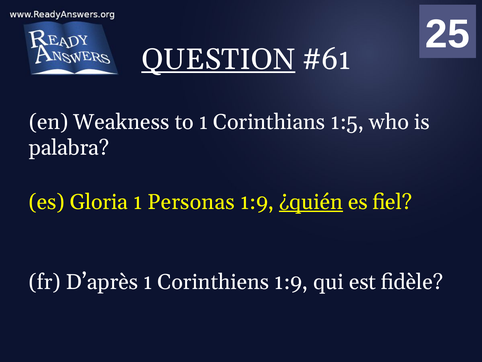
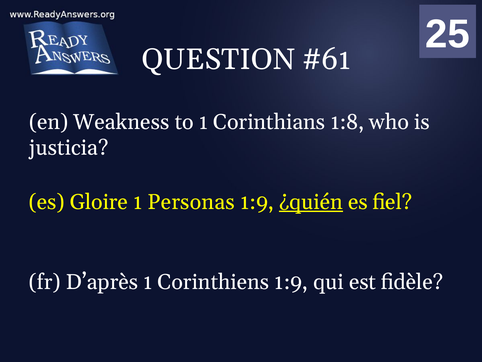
QUESTION underline: present -> none (218, 60)
1:5: 1:5 -> 1:8 (347, 122)
palabra: palabra -> justicia (69, 148)
Gloria: Gloria -> Gloire (99, 202)
